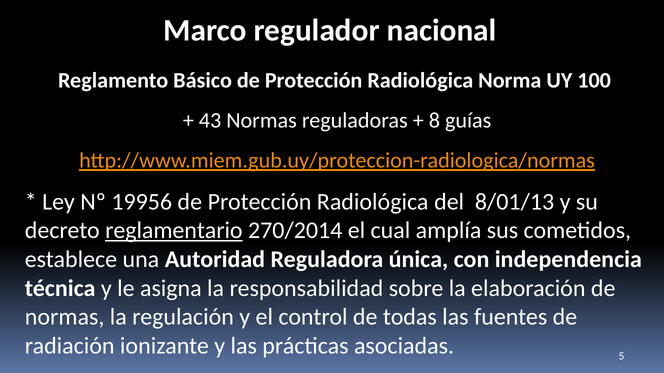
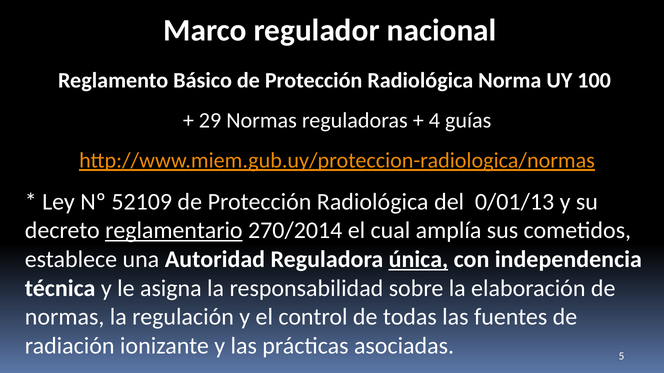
43: 43 -> 29 (210, 121)
8: 8 -> 4 (434, 121)
19956: 19956 -> 52109 (142, 202)
8/01/13: 8/01/13 -> 0/01/13 (515, 202)
única underline: none -> present (418, 260)
